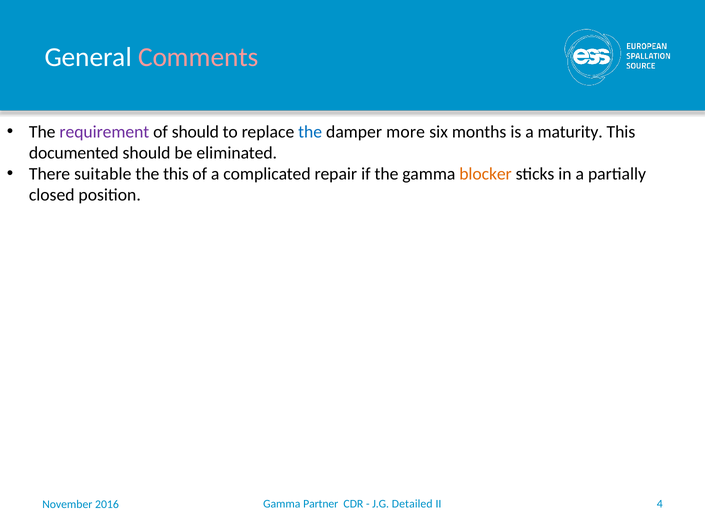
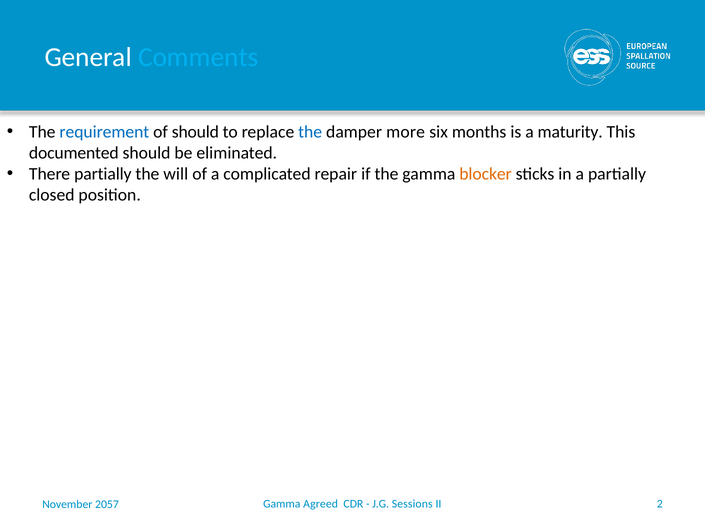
Comments colour: pink -> light blue (198, 57)
requirement colour: purple -> blue (104, 132)
There suitable: suitable -> partially (103, 174)
the this: this -> will (176, 174)
Partner: Partner -> Agreed (321, 505)
Detailed: Detailed -> Sessions (412, 505)
4: 4 -> 2 (660, 505)
2016: 2016 -> 2057 (107, 505)
